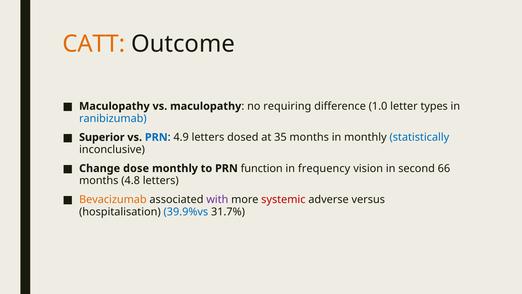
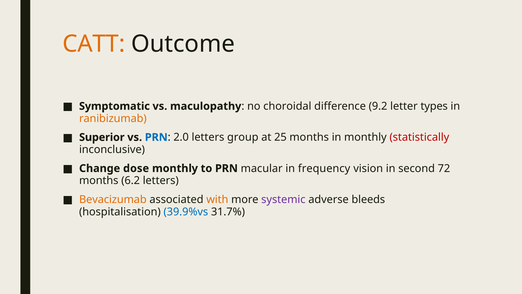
Maculopathy: Maculopathy -> Symptomatic (114, 106)
requiring: requiring -> choroidal (287, 106)
1.0: 1.0 -> 9.2 (378, 106)
ranibizumab colour: blue -> orange (113, 118)
4.9: 4.9 -> 2.0 (181, 137)
dosed: dosed -> group (243, 137)
35: 35 -> 25 (280, 137)
statistically colour: blue -> red (419, 137)
function: function -> macular (262, 168)
66: 66 -> 72 (444, 168)
4.8: 4.8 -> 6.2 (131, 180)
with colour: purple -> orange (217, 199)
systemic colour: red -> purple (283, 199)
versus: versus -> bleeds (368, 199)
